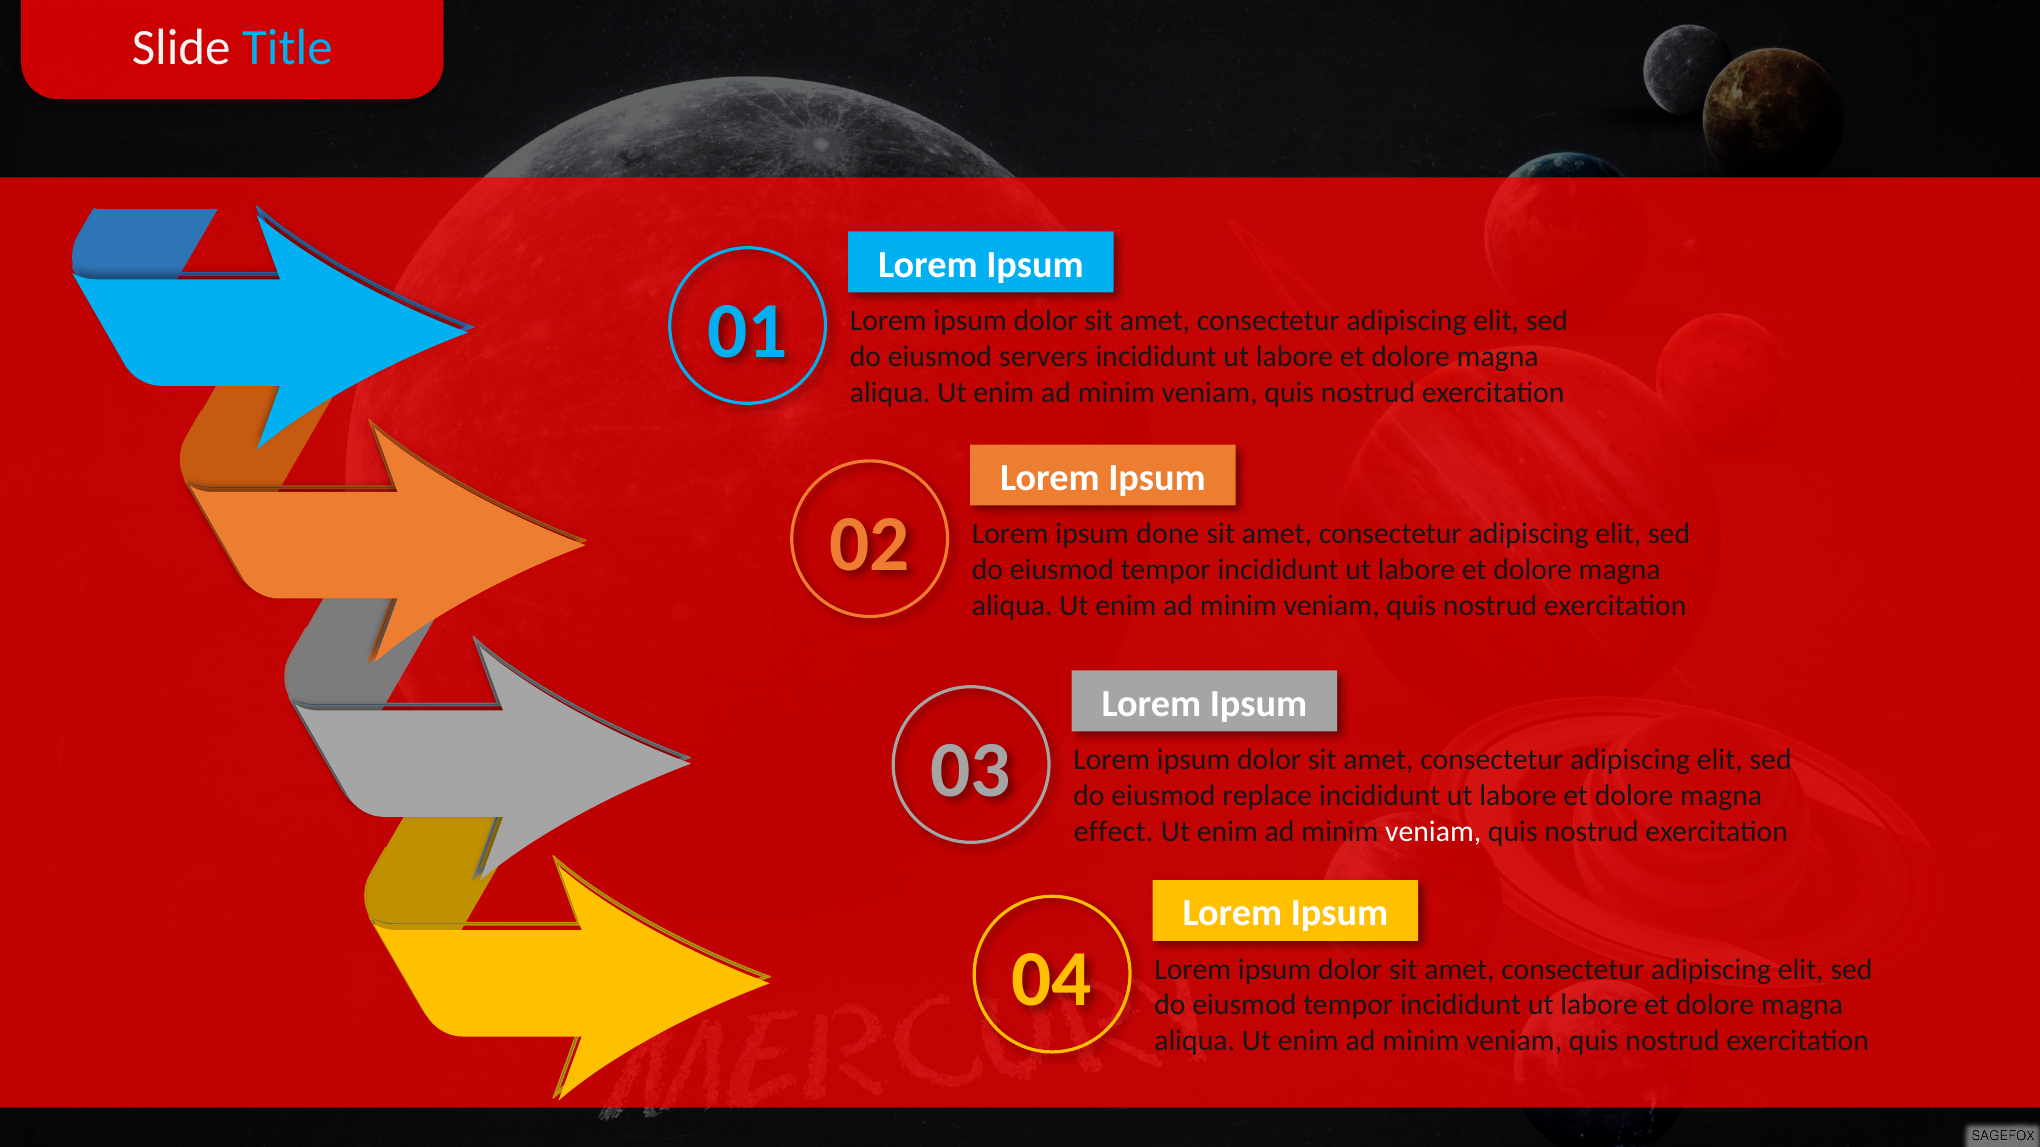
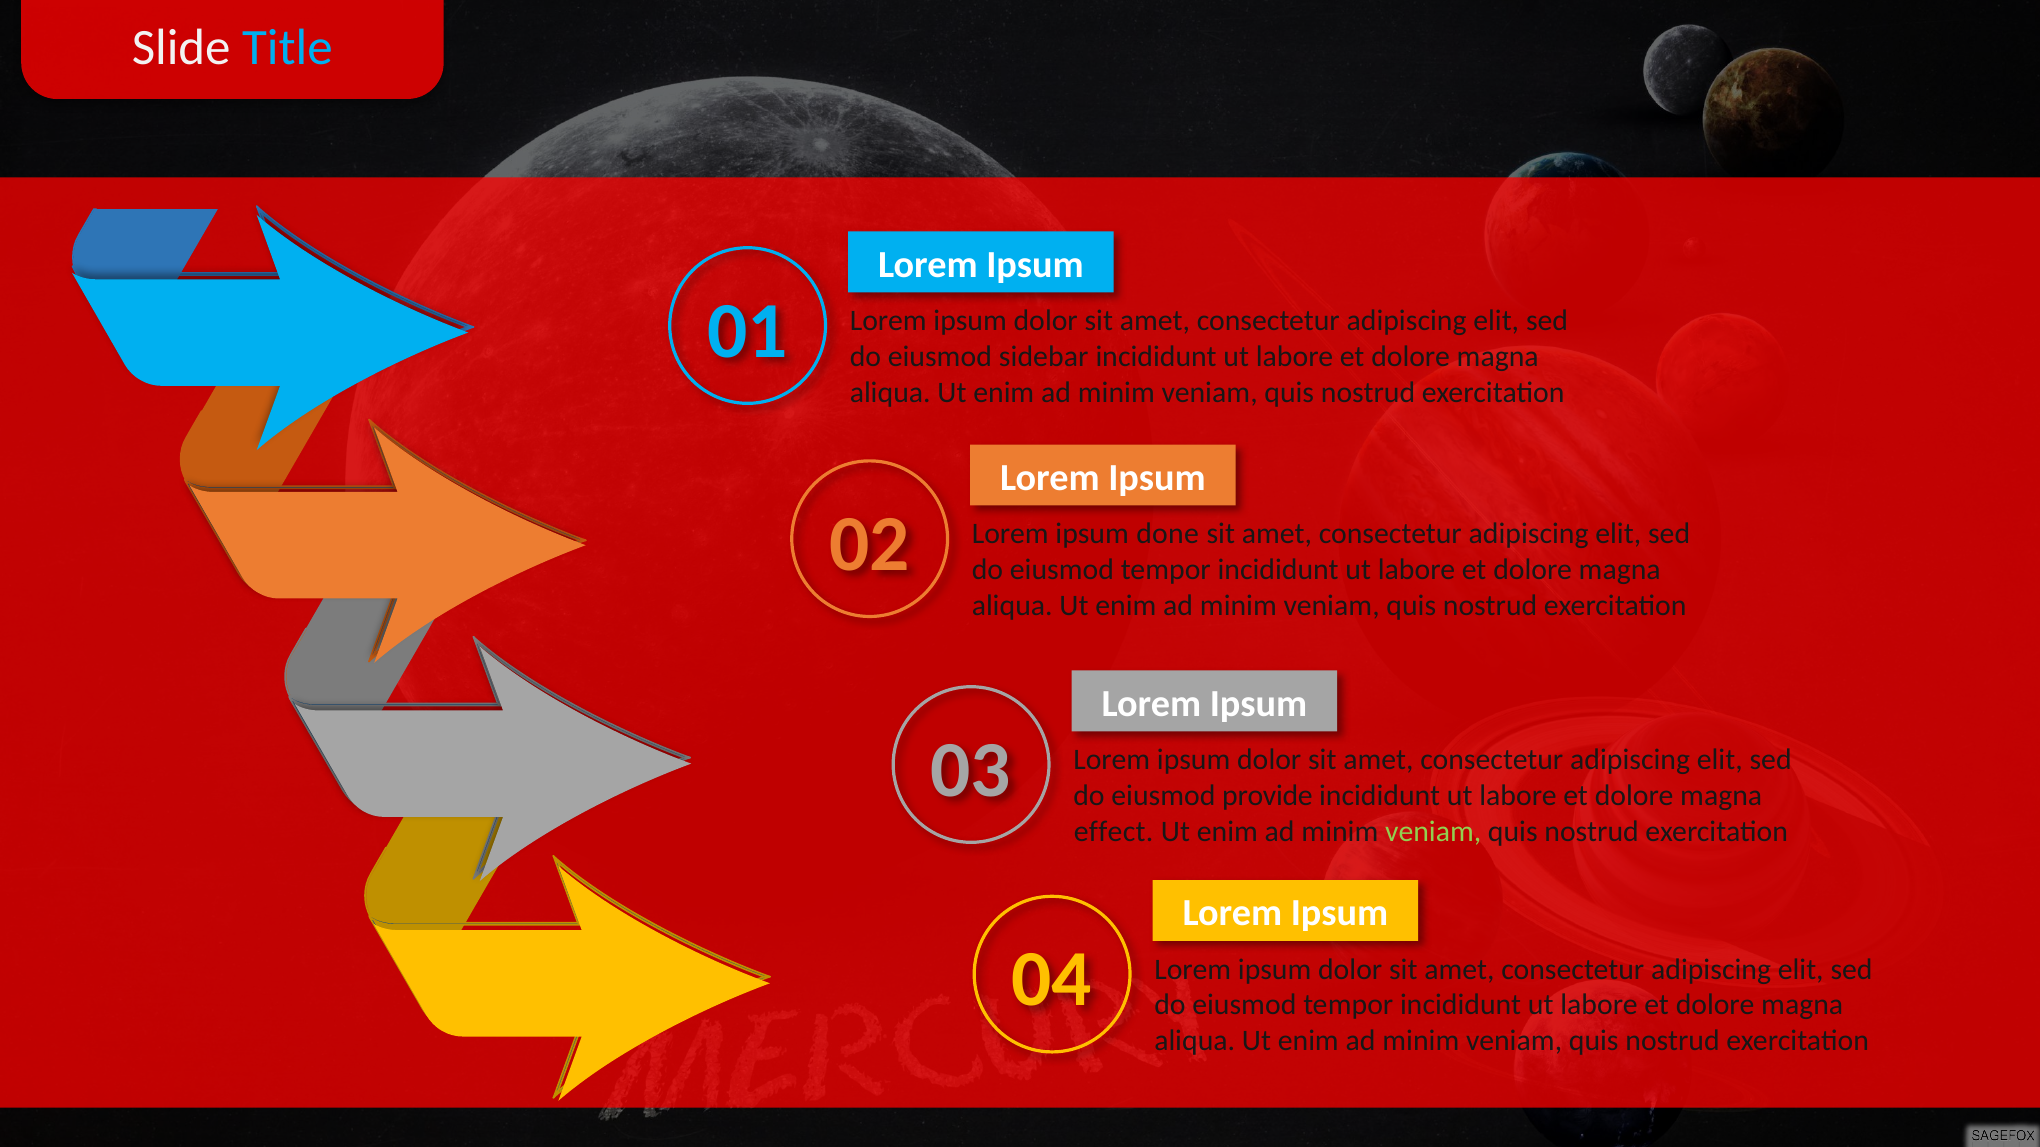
servers: servers -> sidebar (1044, 357)
replace: replace -> provide (1267, 796)
veniam colour: white -> light green (1433, 832)
